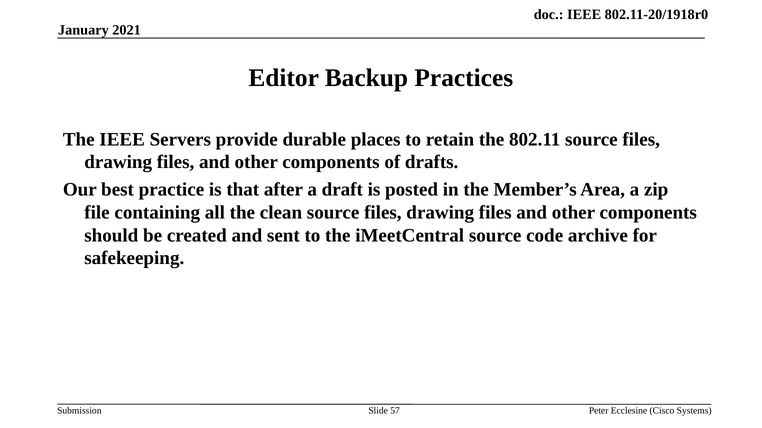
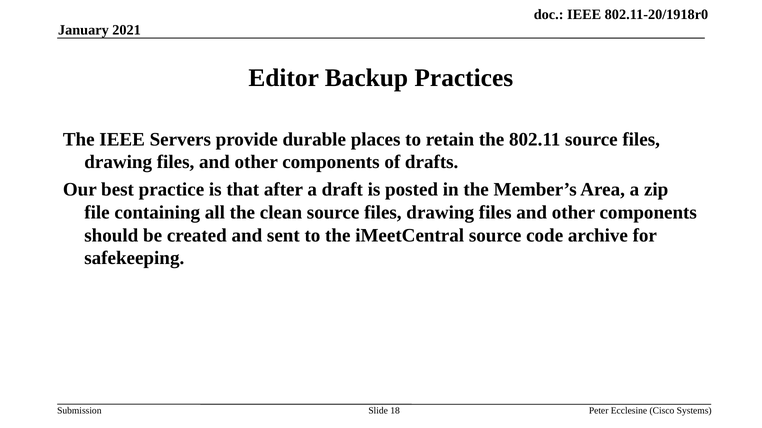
57: 57 -> 18 (395, 411)
